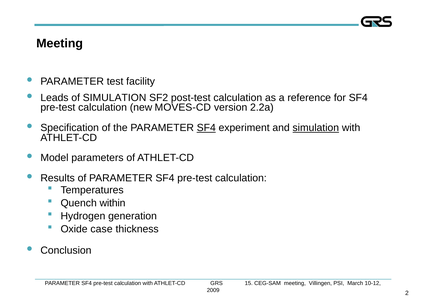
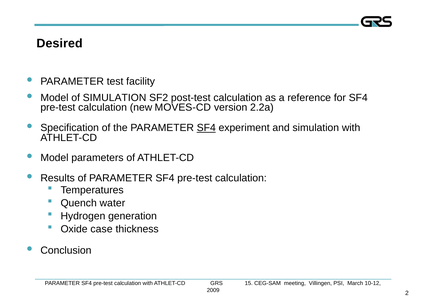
Meeting: Meeting -> Desired (60, 43)
Leads: Leads -> Model (54, 98)
simulation underline: present -> none (316, 128)
within: within -> water (112, 203)
